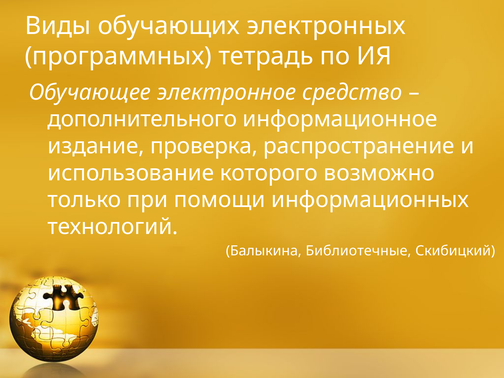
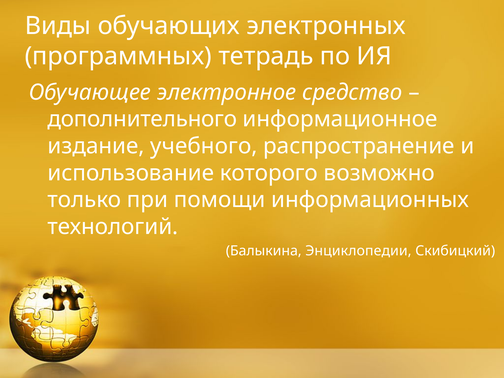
проверка: проверка -> учебного (204, 146)
Библиотечные: Библиотечные -> Энциклопедии (358, 251)
